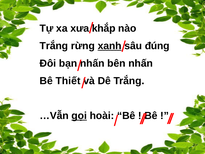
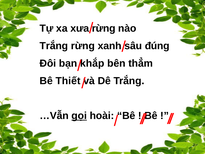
xưa khắp: khắp -> rừng (104, 28)
xanh underline: present -> none (110, 46)
bạn nhấn: nhấn -> khắp (92, 63)
bên nhấn: nhấn -> thẳm (141, 63)
